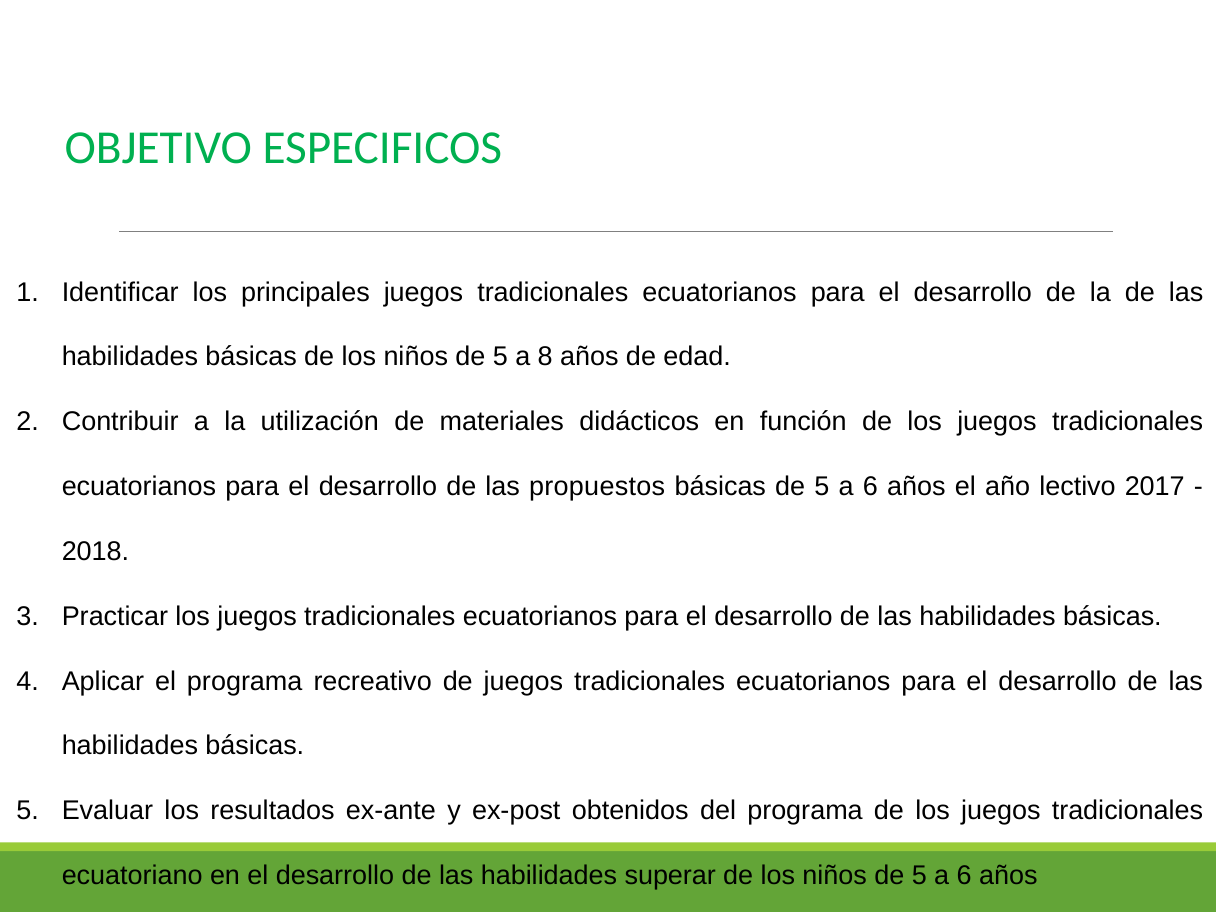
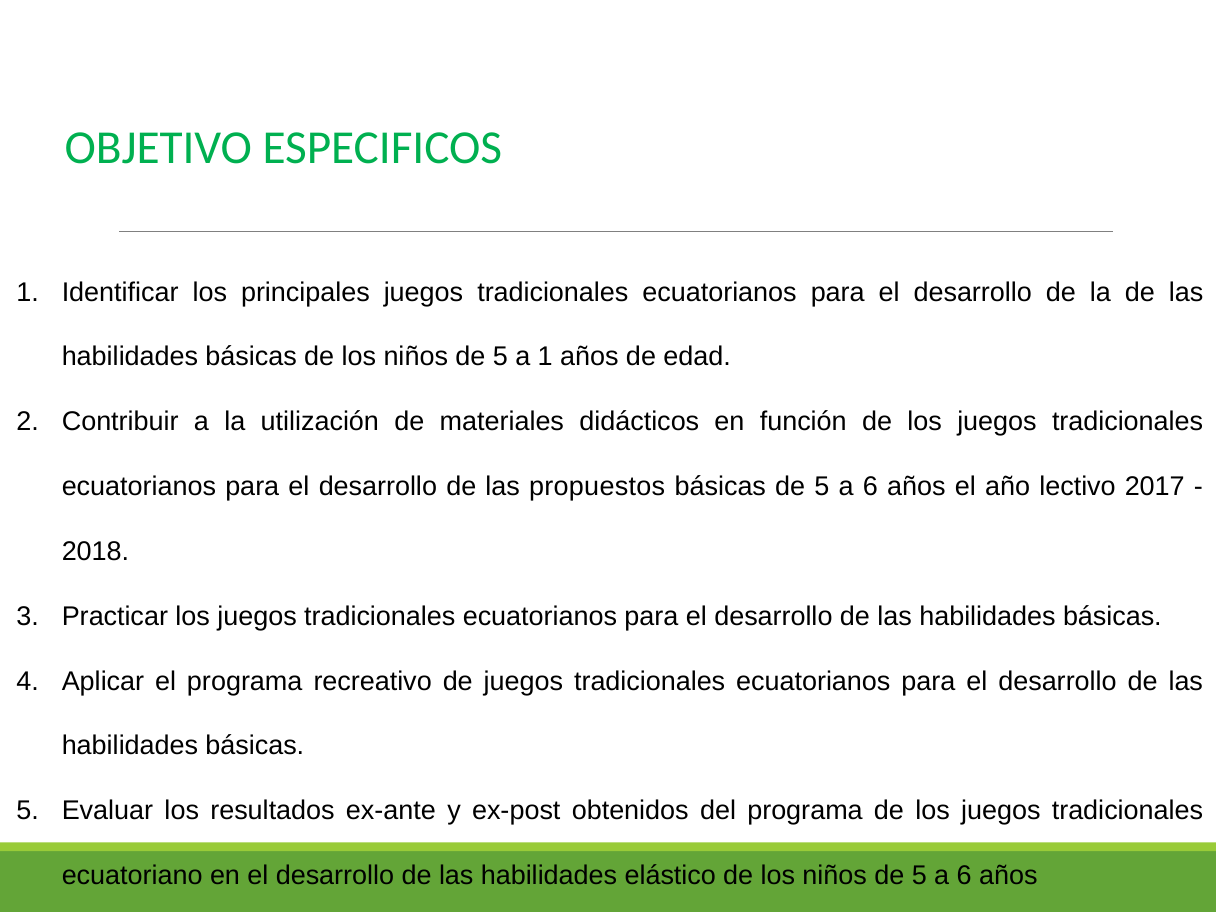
a 8: 8 -> 1 (545, 357)
superar: superar -> elástico (670, 876)
